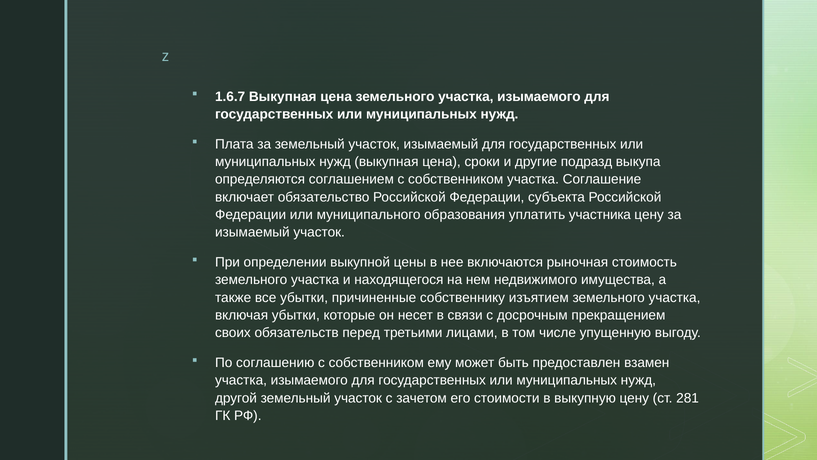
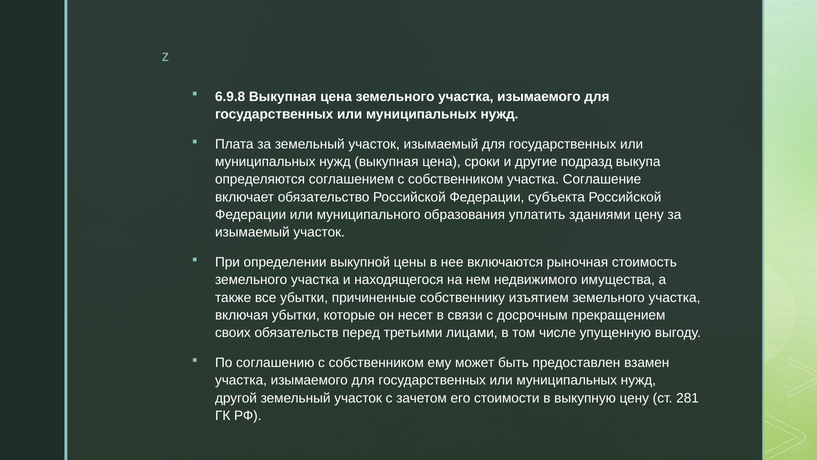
1.6.7: 1.6.7 -> 6.9.8 (230, 96)
участника: участника -> зданиями (600, 214)
